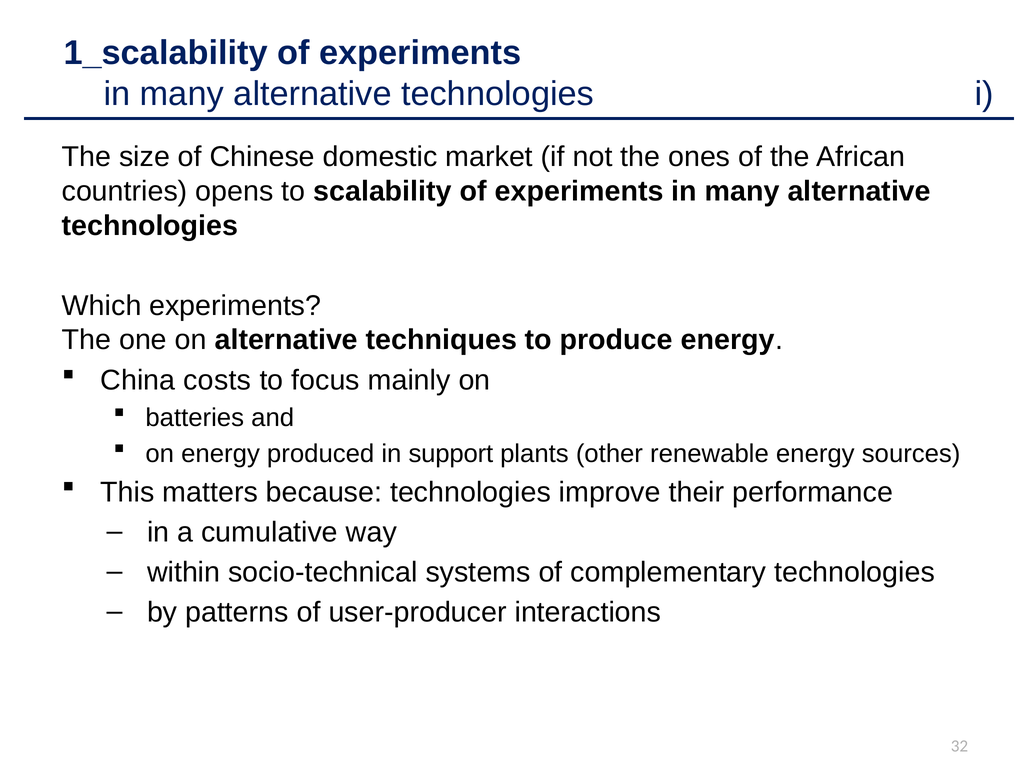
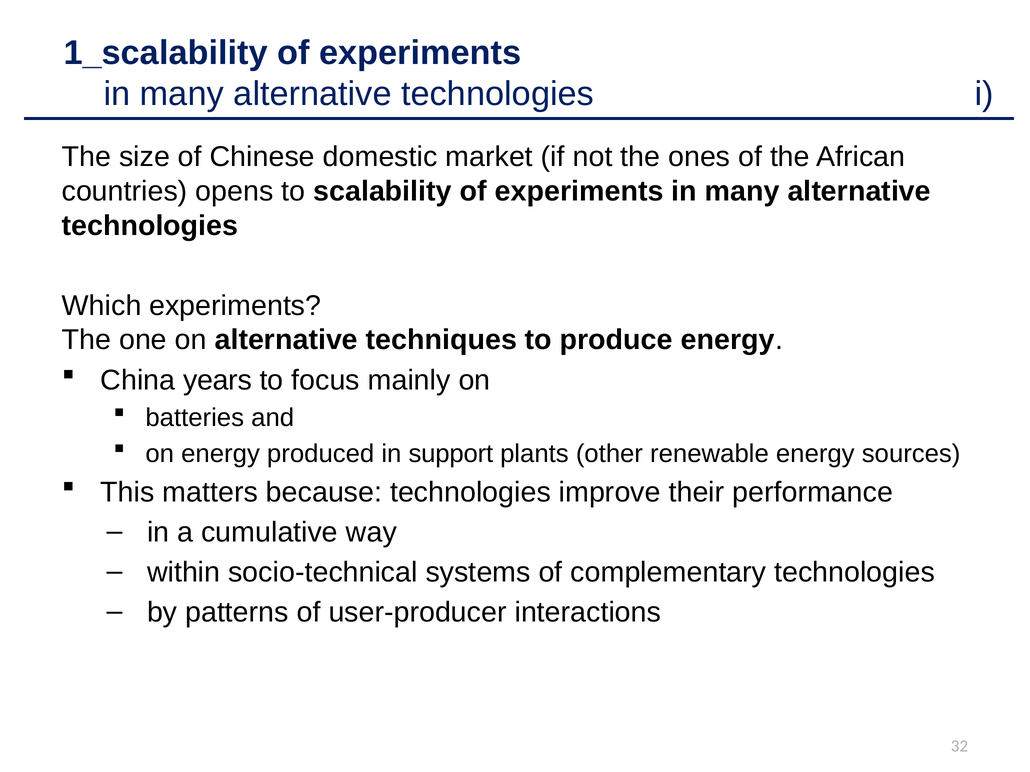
costs: costs -> years (217, 380)
